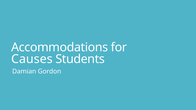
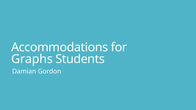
Causes: Causes -> Graphs (32, 59)
